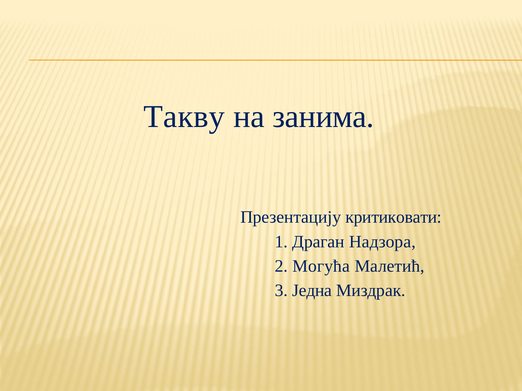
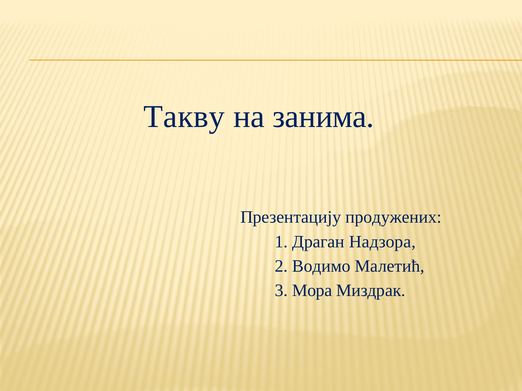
критиковати: критиковати -> продужених (394, 217)
Могућа: Могућа -> Водимо (321, 267)
Једна: Једна -> Мора (312, 291)
